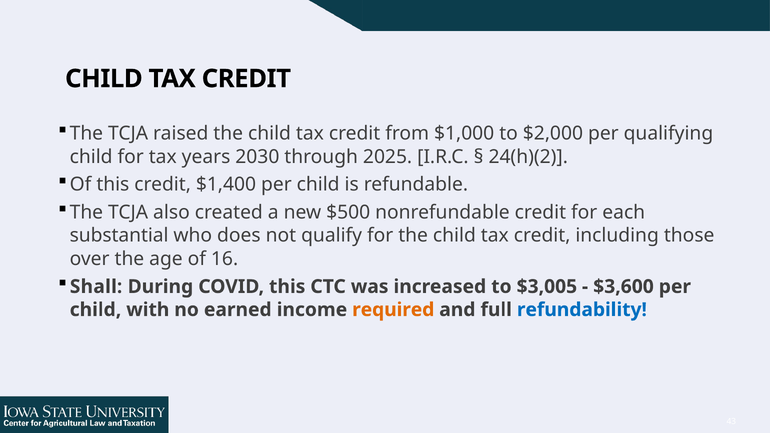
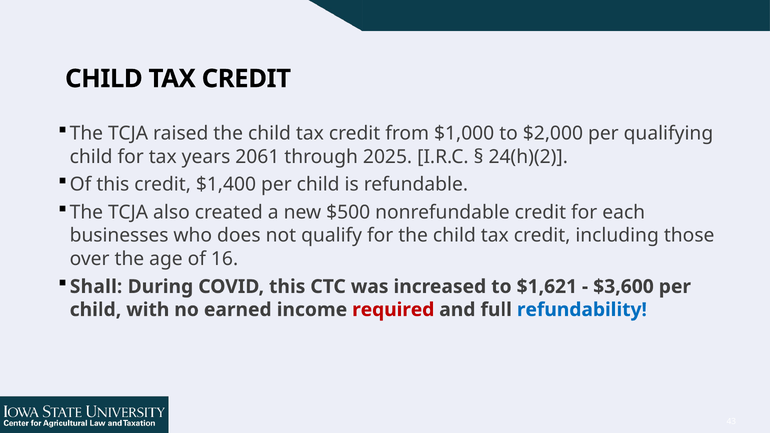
2030: 2030 -> 2061 (257, 157)
substantial: substantial -> businesses (119, 236)
$3,005: $3,005 -> $1,621 (547, 287)
required colour: orange -> red (393, 310)
